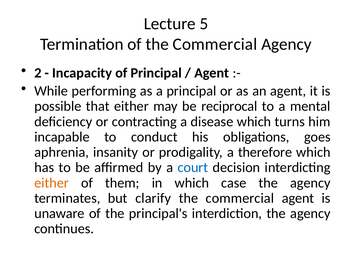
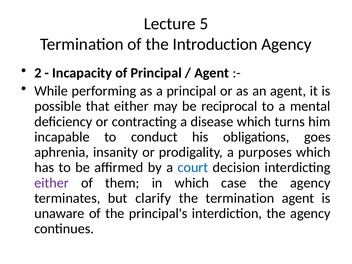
of the Commercial: Commercial -> Introduction (215, 44)
therefore: therefore -> purposes (265, 152)
either colour: orange -> purple (52, 183)
commercial: commercial -> termination (240, 198)
